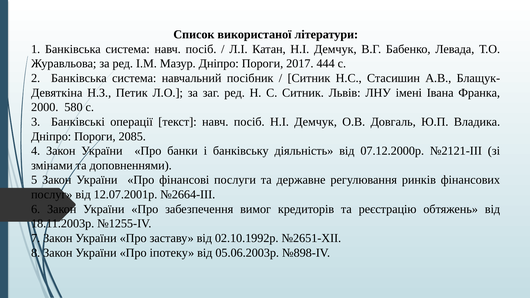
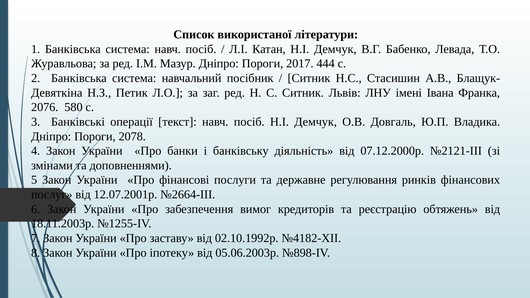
2000: 2000 -> 2076 (45, 107)
2085: 2085 -> 2078 (132, 136)
№2651-ХІІ: №2651-ХІІ -> №4182-ХІІ (311, 238)
